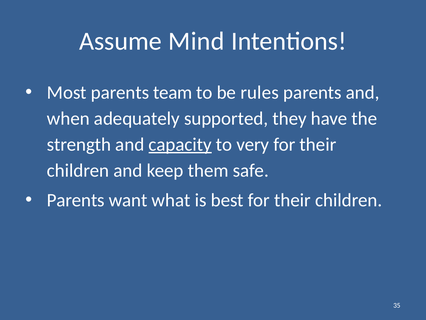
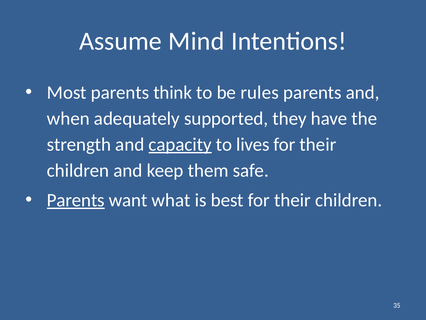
team: team -> think (173, 93)
very: very -> lives (253, 144)
Parents underline: none -> present (76, 200)
